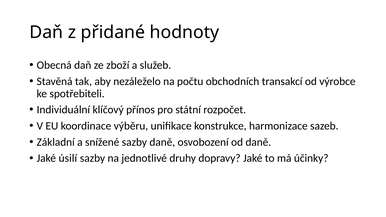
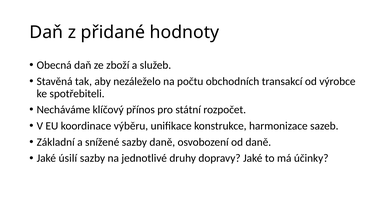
Individuální: Individuální -> Necháváme (63, 110)
